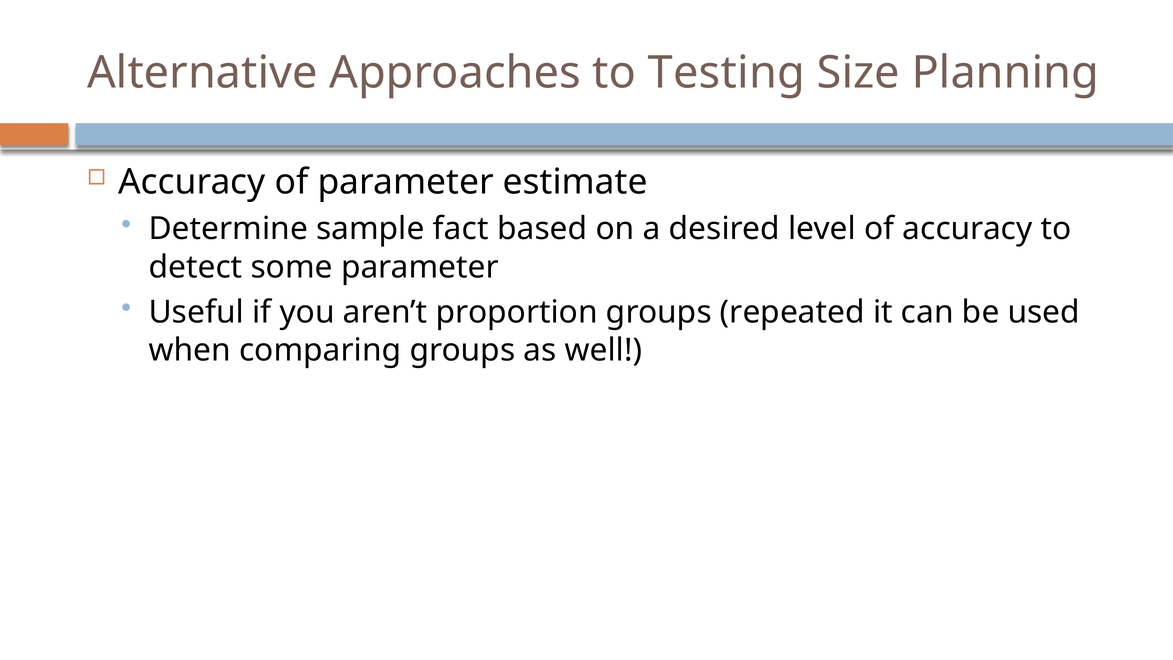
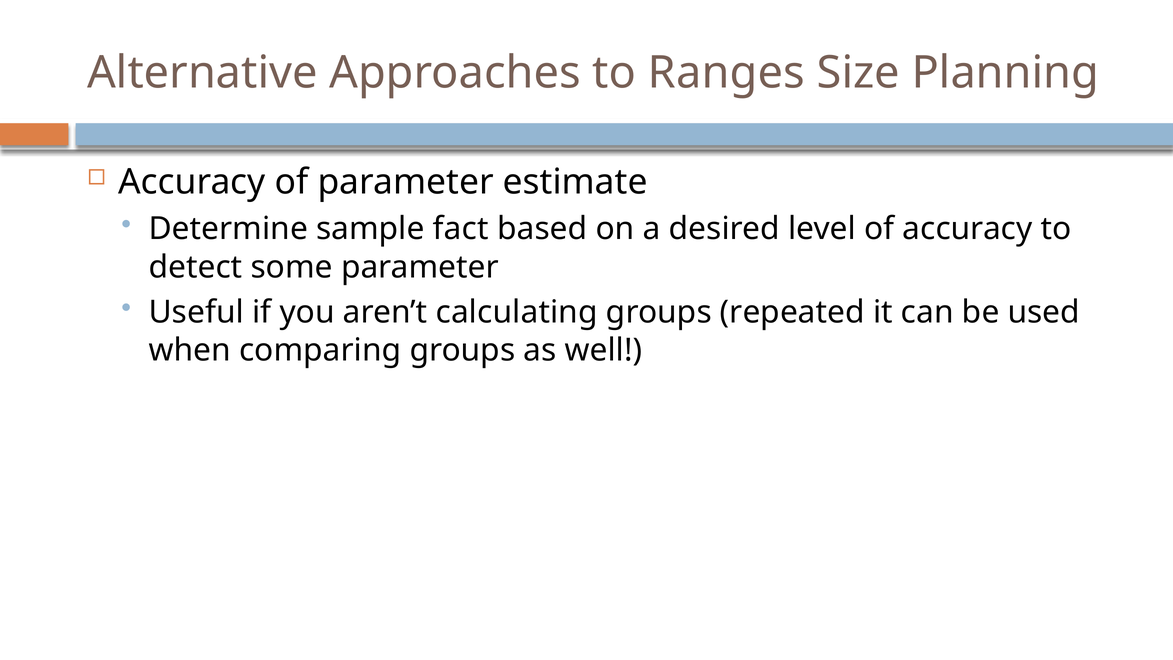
Testing: Testing -> Ranges (726, 73)
proportion: proportion -> calculating (517, 312)
